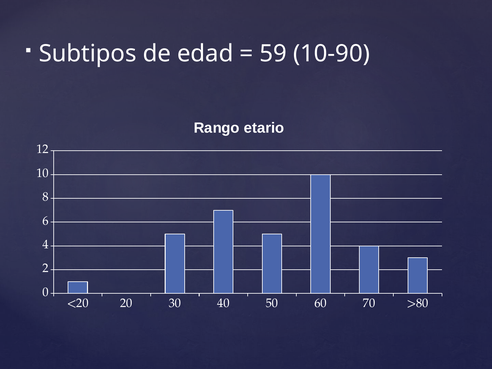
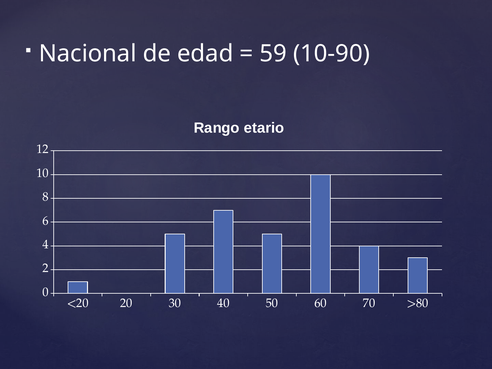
Subtipos: Subtipos -> Nacional (88, 54)
